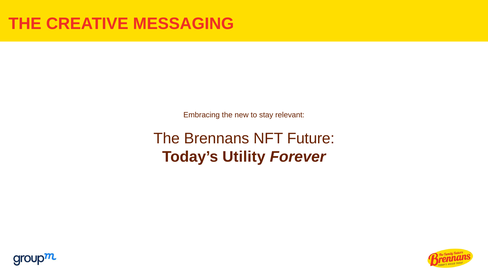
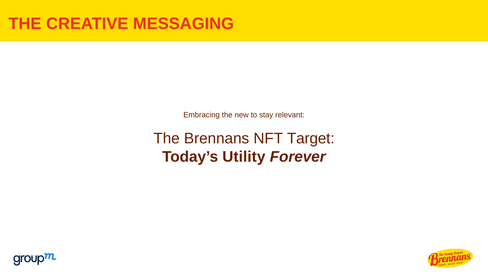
Future: Future -> Target (311, 138)
